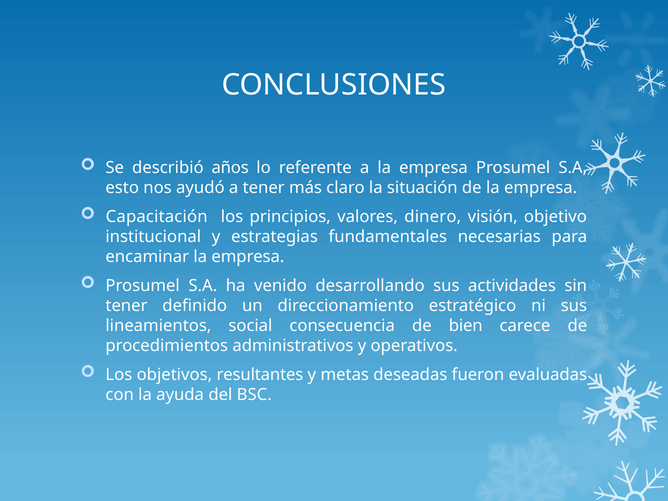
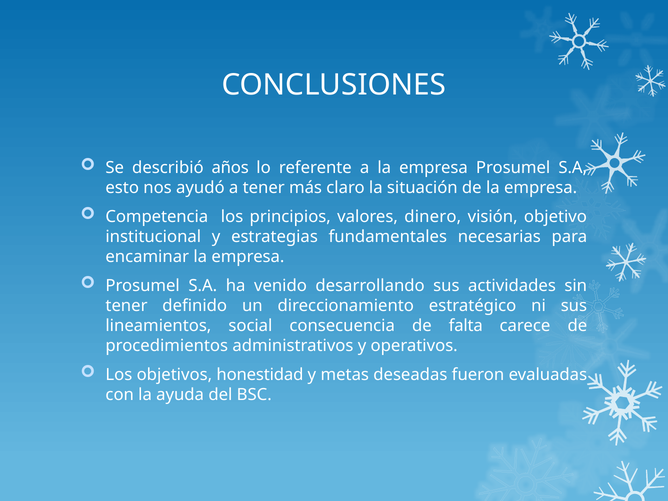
Capacitación: Capacitación -> Competencia (157, 217)
bien: bien -> falta (466, 326)
resultantes: resultantes -> honestidad (260, 375)
